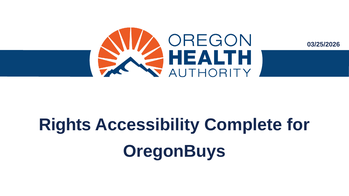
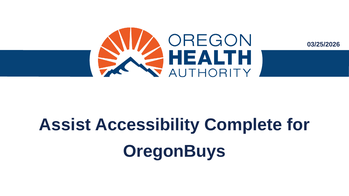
Rights: Rights -> Assist (65, 125)
